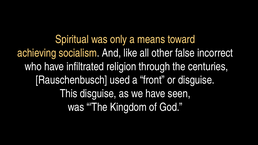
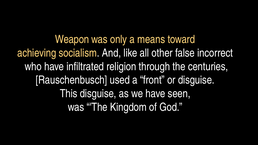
Spiritual: Spiritual -> Weapon (72, 39)
